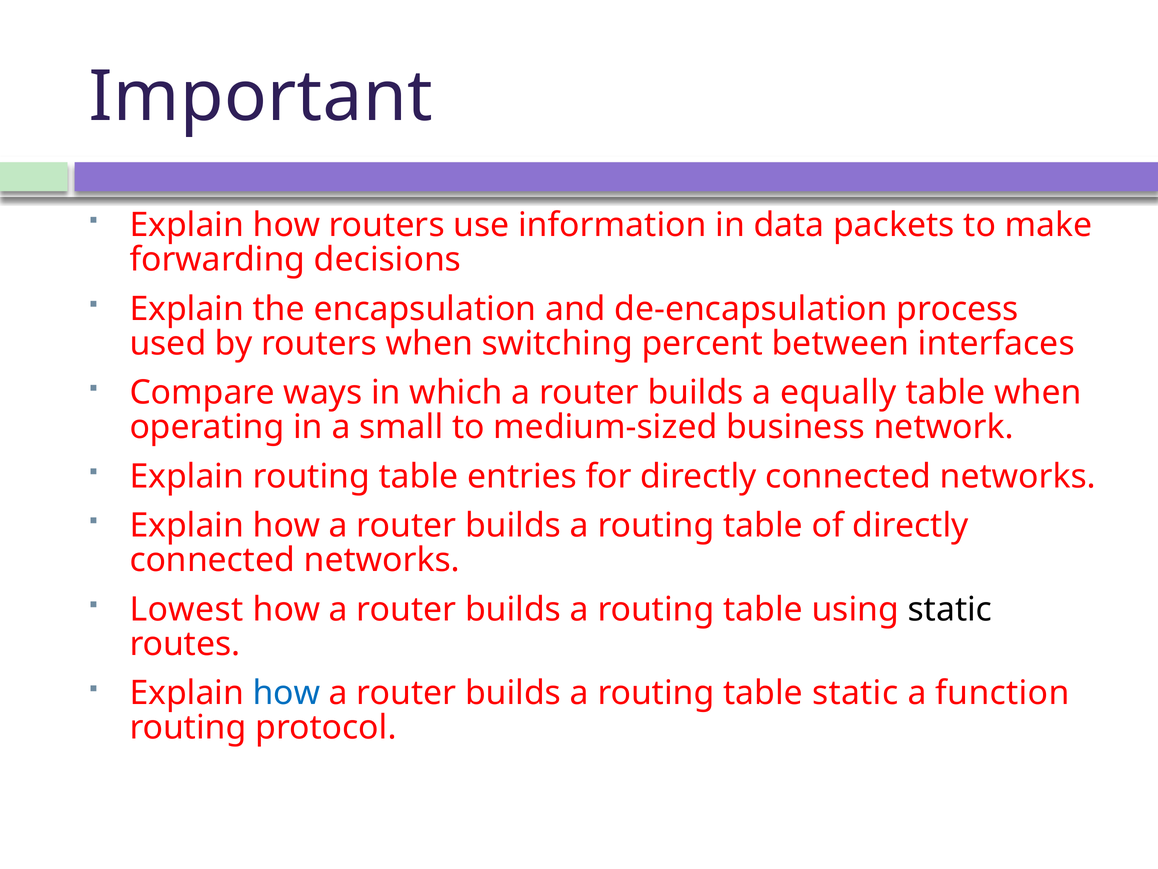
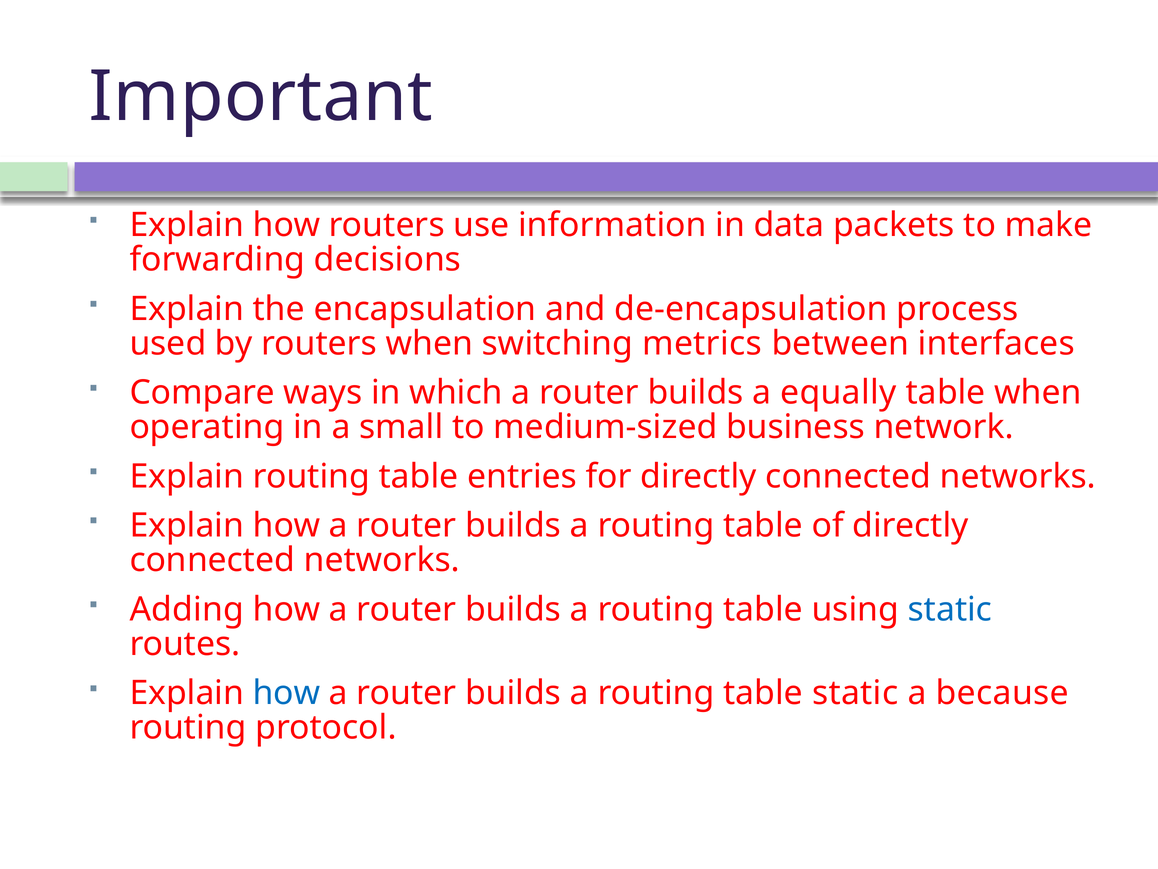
percent: percent -> metrics (702, 343)
Lowest: Lowest -> Adding (187, 609)
static colour: black -> blue (950, 609)
function: function -> because (1002, 693)
